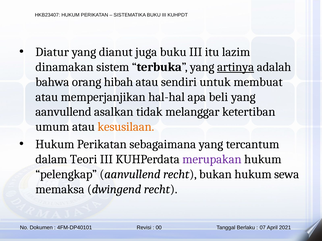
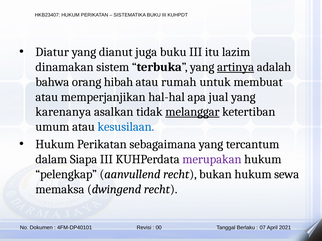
sendiri: sendiri -> rumah (179, 82)
beli: beli -> jual (218, 97)
aanvullend: aanvullend -> karenanya (63, 112)
melanggar underline: none -> present (192, 112)
kesusilaan colour: orange -> blue (126, 127)
Teori: Teori -> Siapa (84, 160)
